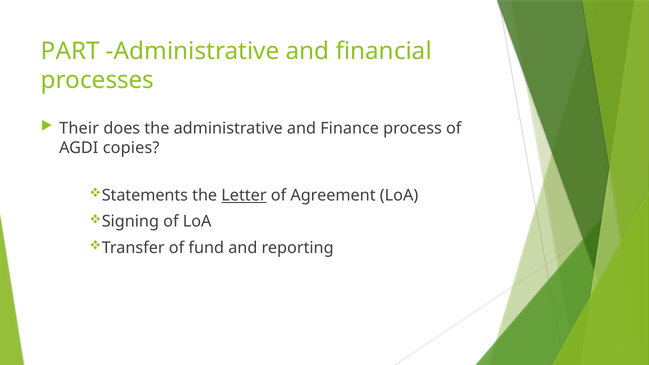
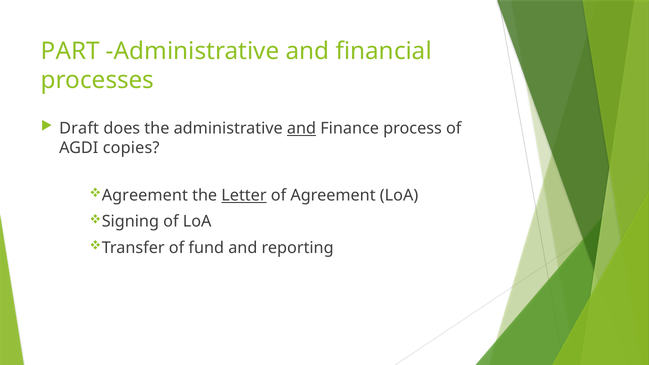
Their: Their -> Draft (79, 128)
and underline: none -> present (302, 128)
Statements: Statements -> Agreement (145, 195)
